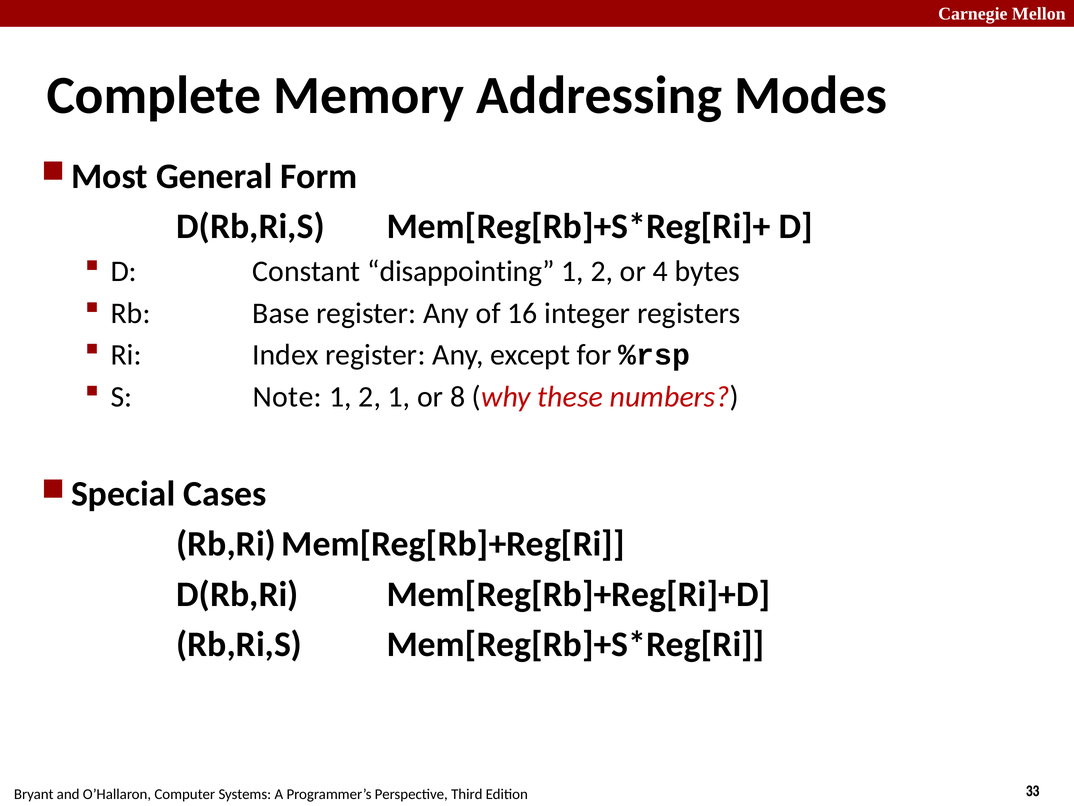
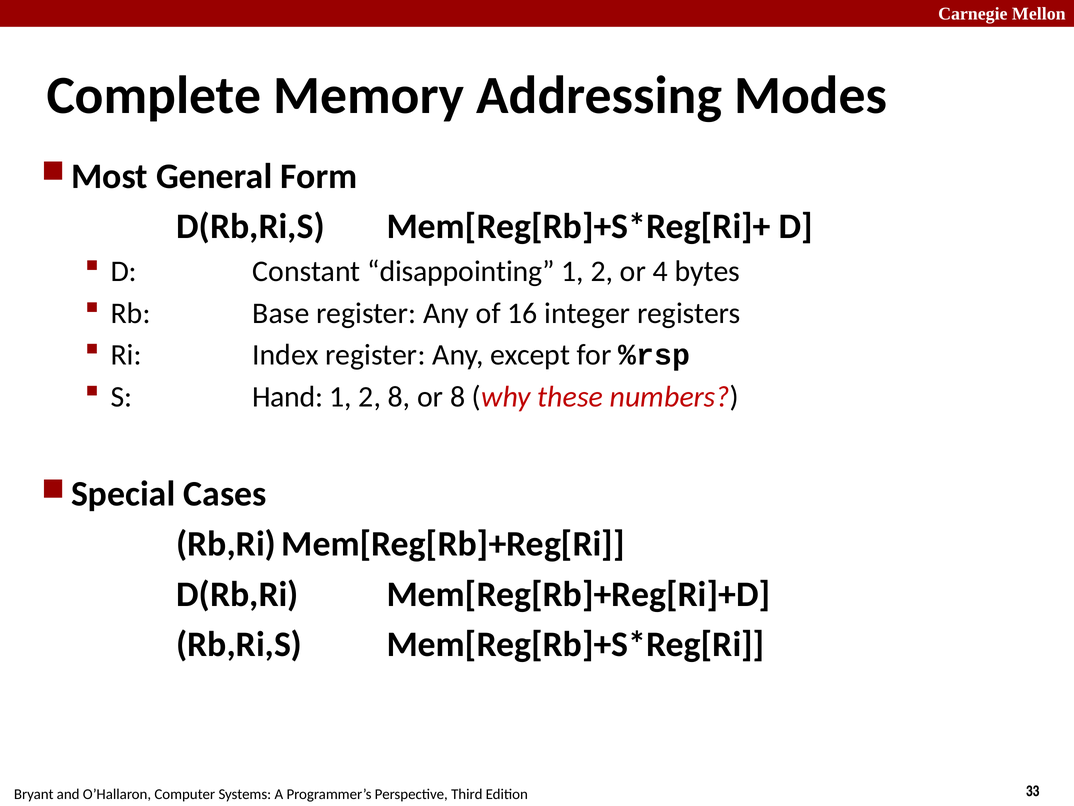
Note: Note -> Hand (288, 397)
2 1: 1 -> 8 (399, 397)
